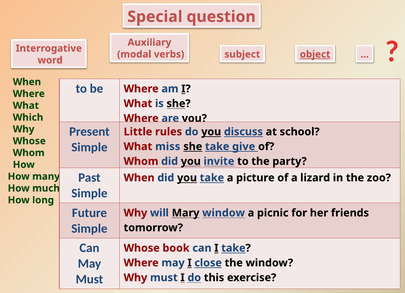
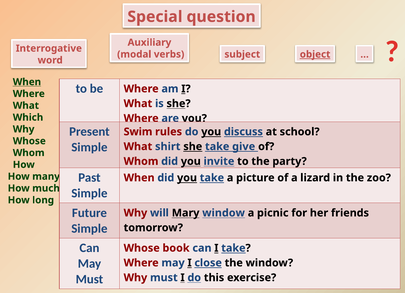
When underline: none -> present (27, 82)
Little: Little -> Swim (138, 132)
miss: miss -> shirt (168, 147)
